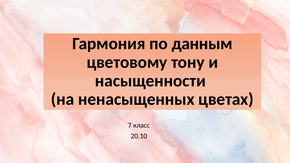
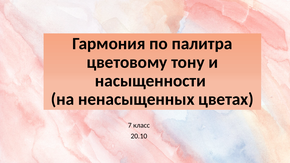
данным: данным -> палитра (202, 44)
